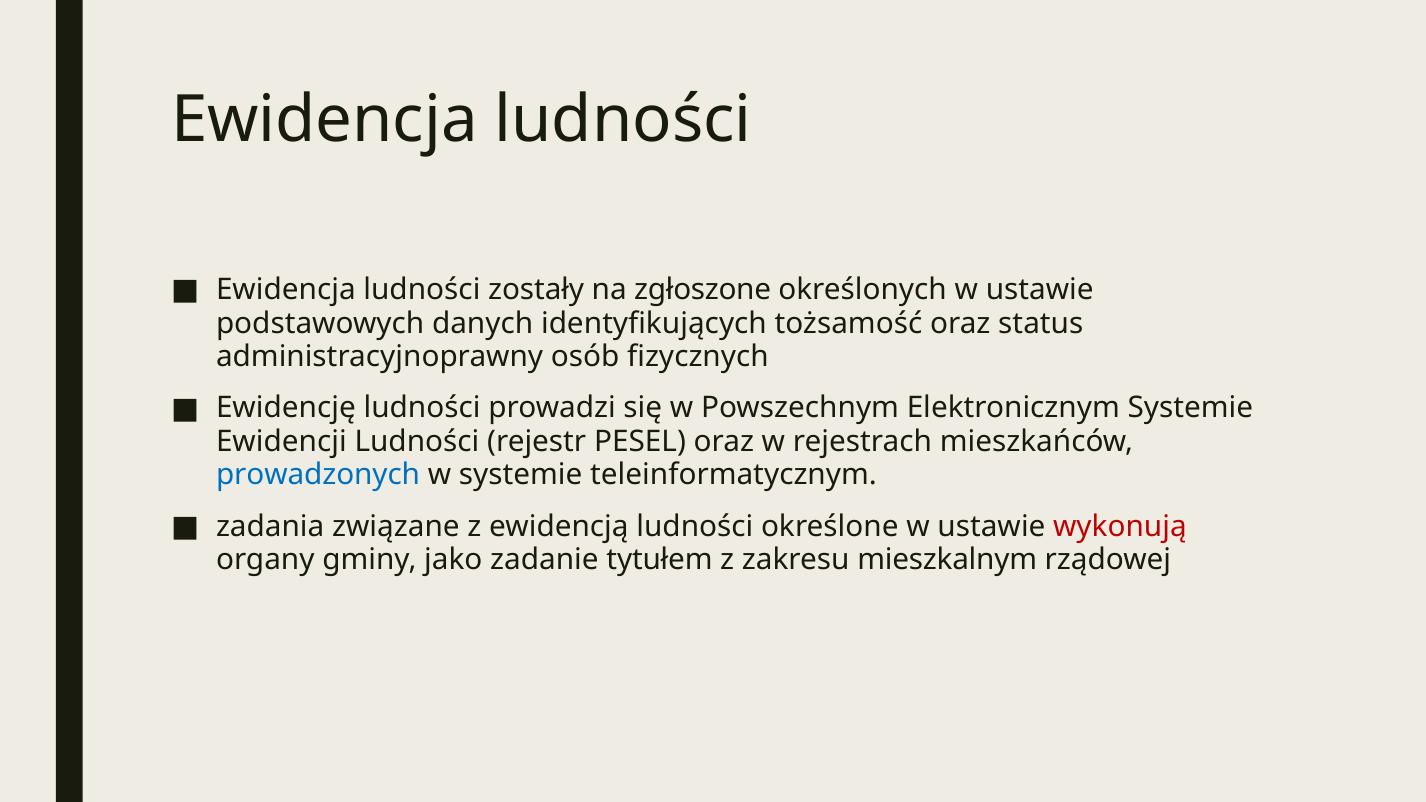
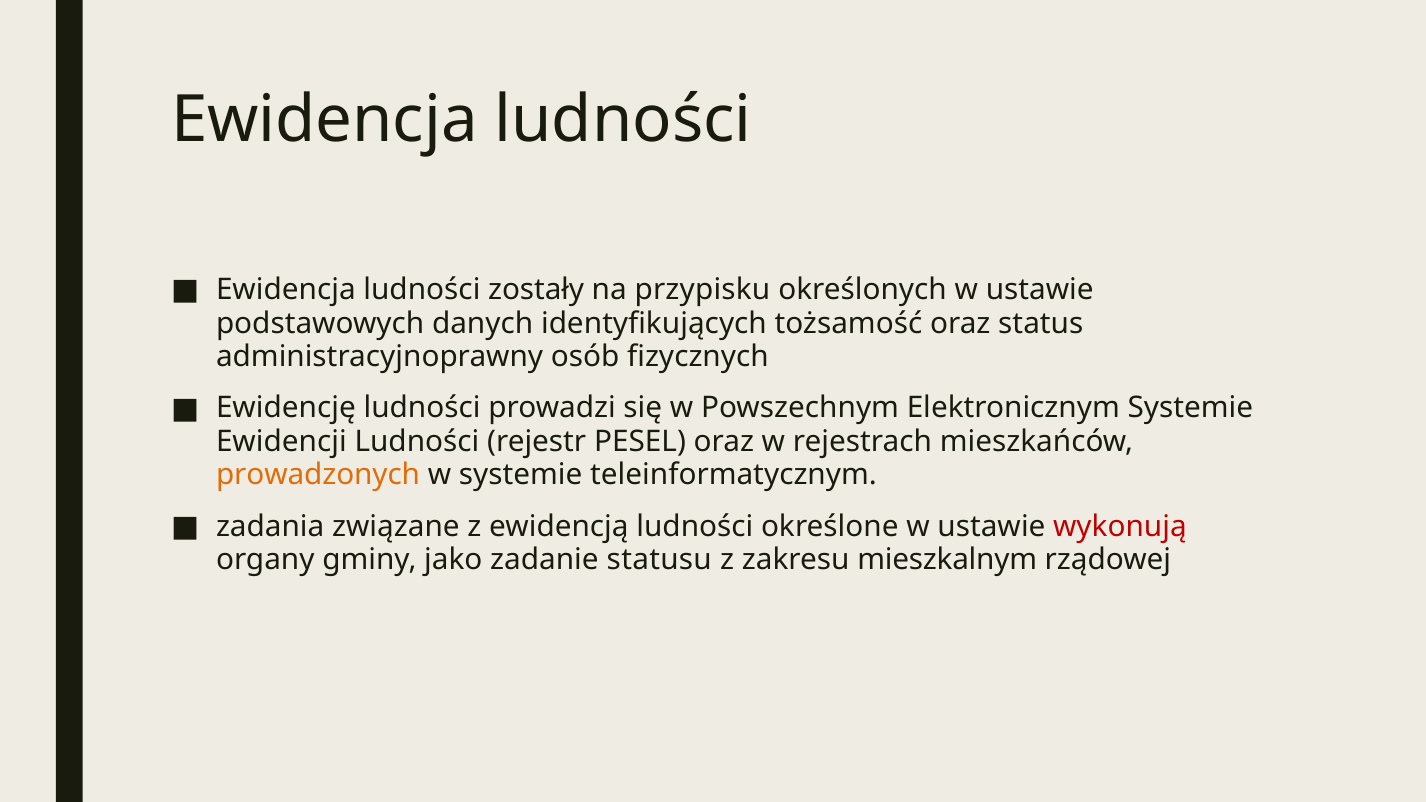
zgłoszone: zgłoszone -> przypisku (702, 290)
prowadzonych colour: blue -> orange (318, 475)
tytułem: tytułem -> statusu (659, 560)
